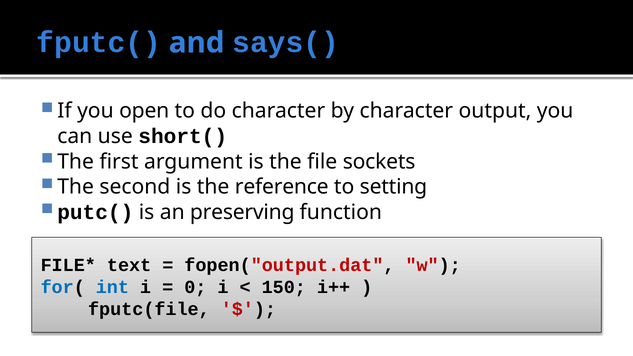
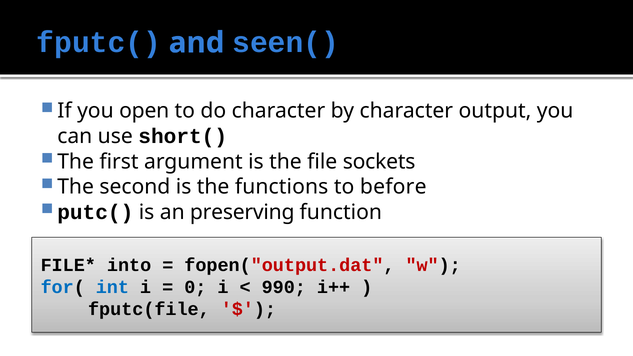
says(: says( -> seen( (286, 43)
reference: reference -> functions (282, 187)
setting: setting -> before (393, 187)
text: text -> into (129, 265)
150: 150 -> 990 (284, 287)
